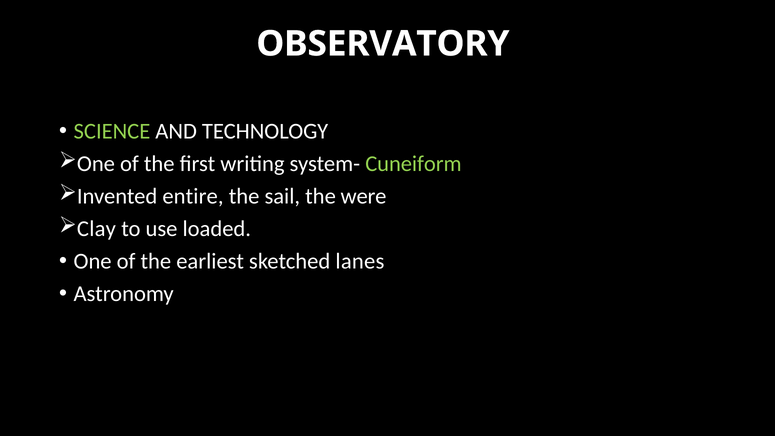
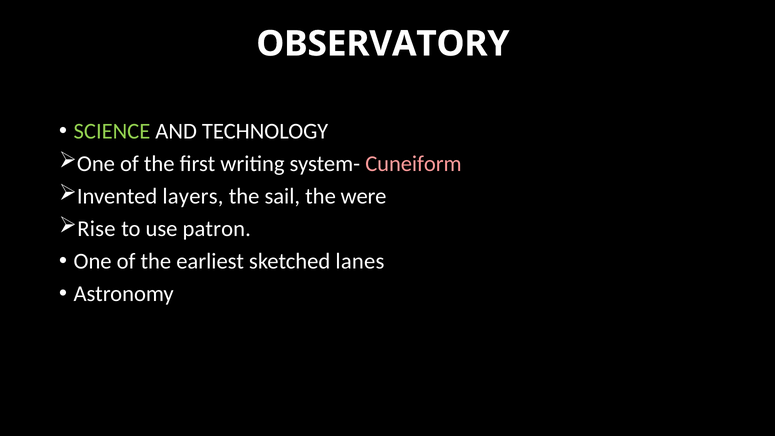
Cuneiform colour: light green -> pink (413, 164)
entire: entire -> layers (193, 196)
Clay: Clay -> Rise (96, 229)
loaded: loaded -> patron (217, 229)
